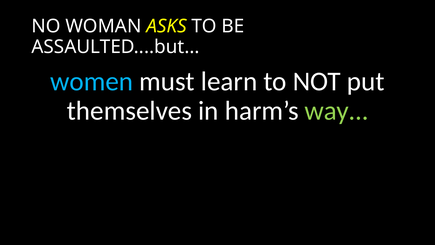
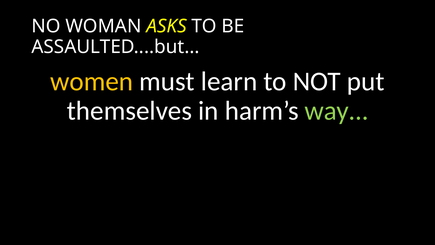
women colour: light blue -> yellow (92, 81)
